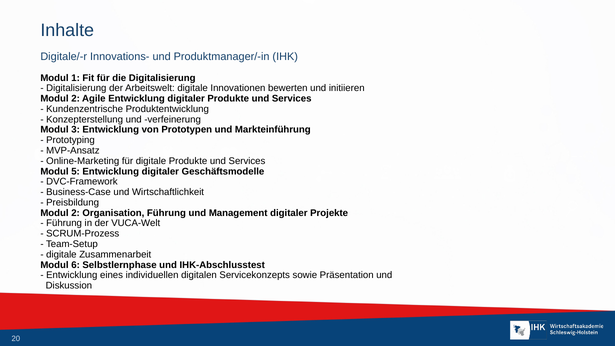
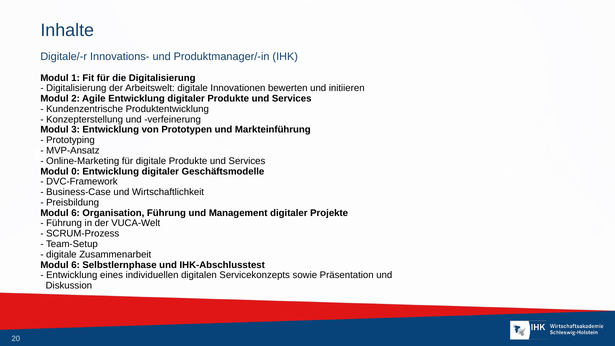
5: 5 -> 0 (76, 171)
2: 2 -> 6 (76, 213)
